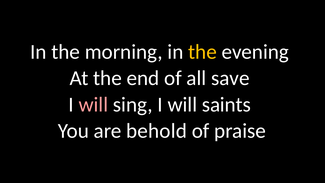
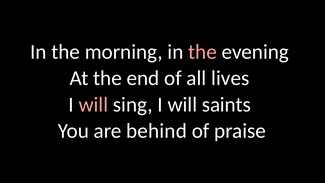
the colour: yellow -> pink (202, 52)
save: save -> lives (230, 78)
behold: behold -> behind (157, 131)
